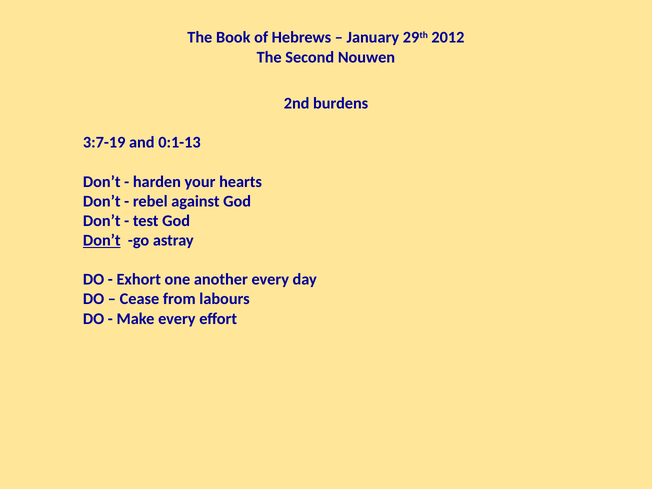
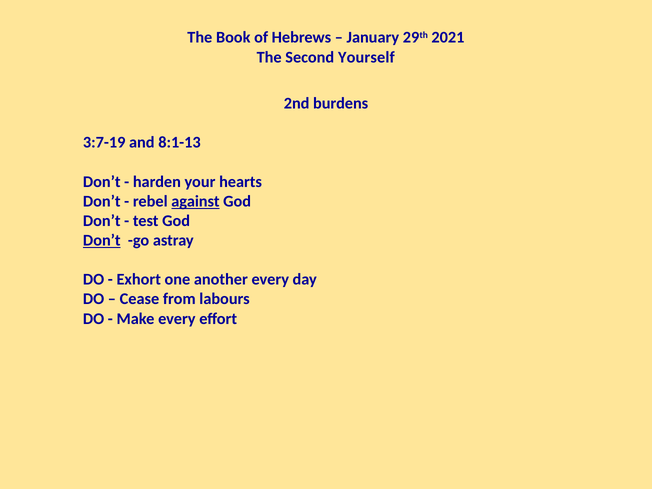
2012: 2012 -> 2021 (448, 38)
Nouwen: Nouwen -> Yourself (366, 57)
0:1-13: 0:1-13 -> 8:1-13 (180, 143)
against underline: none -> present (195, 201)
